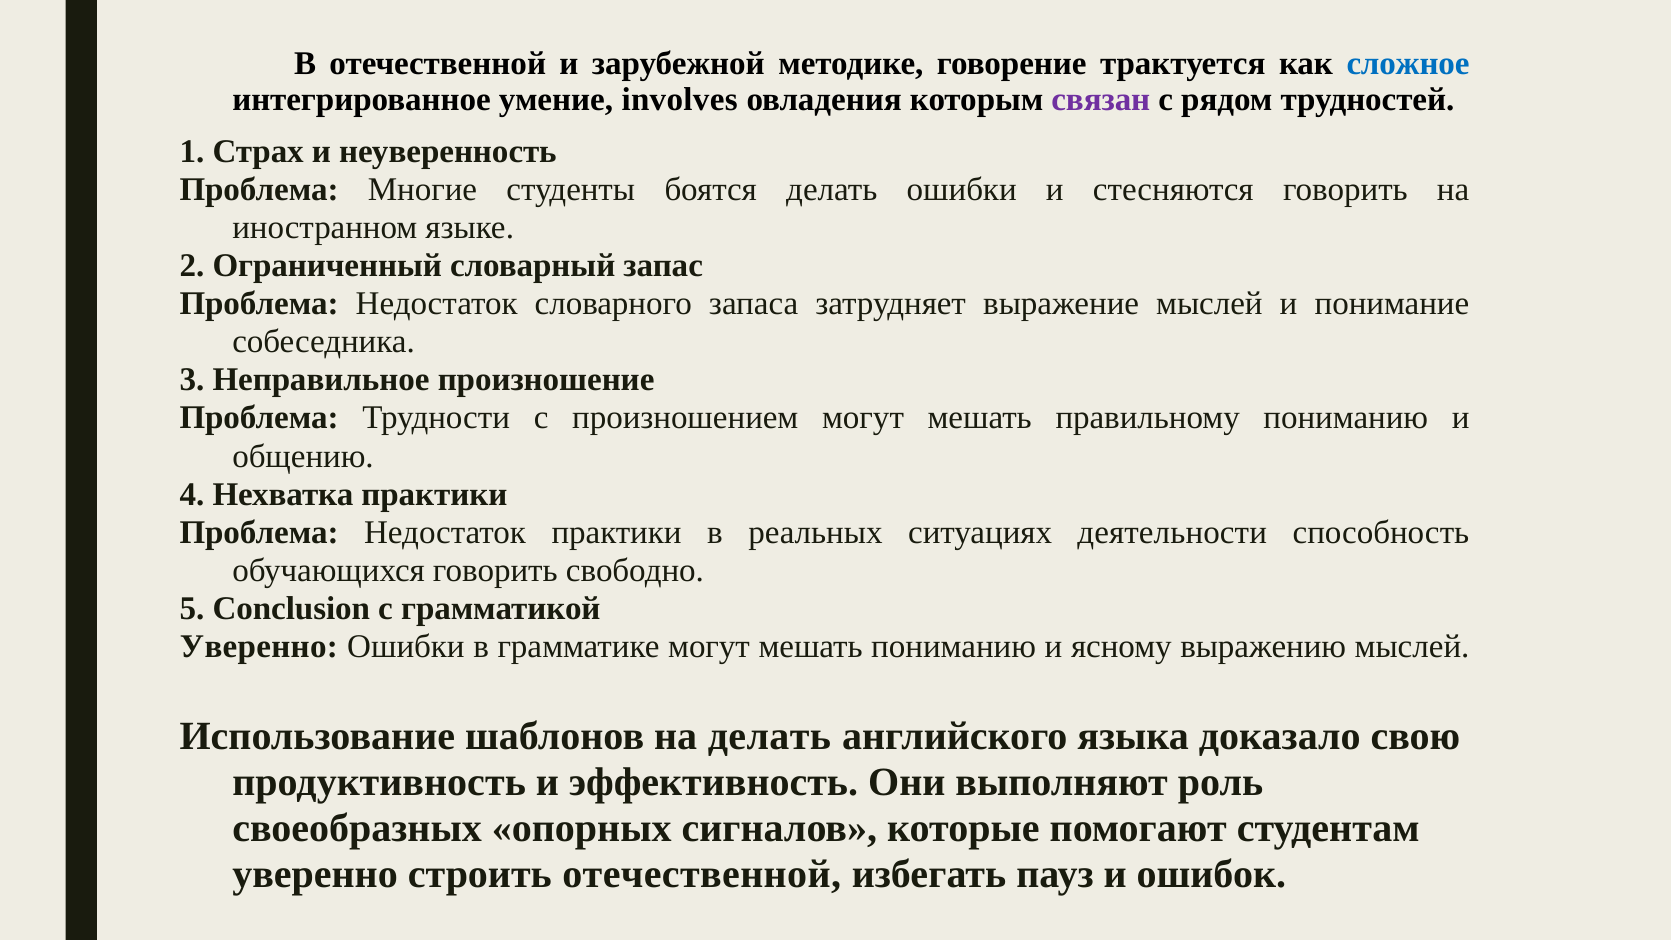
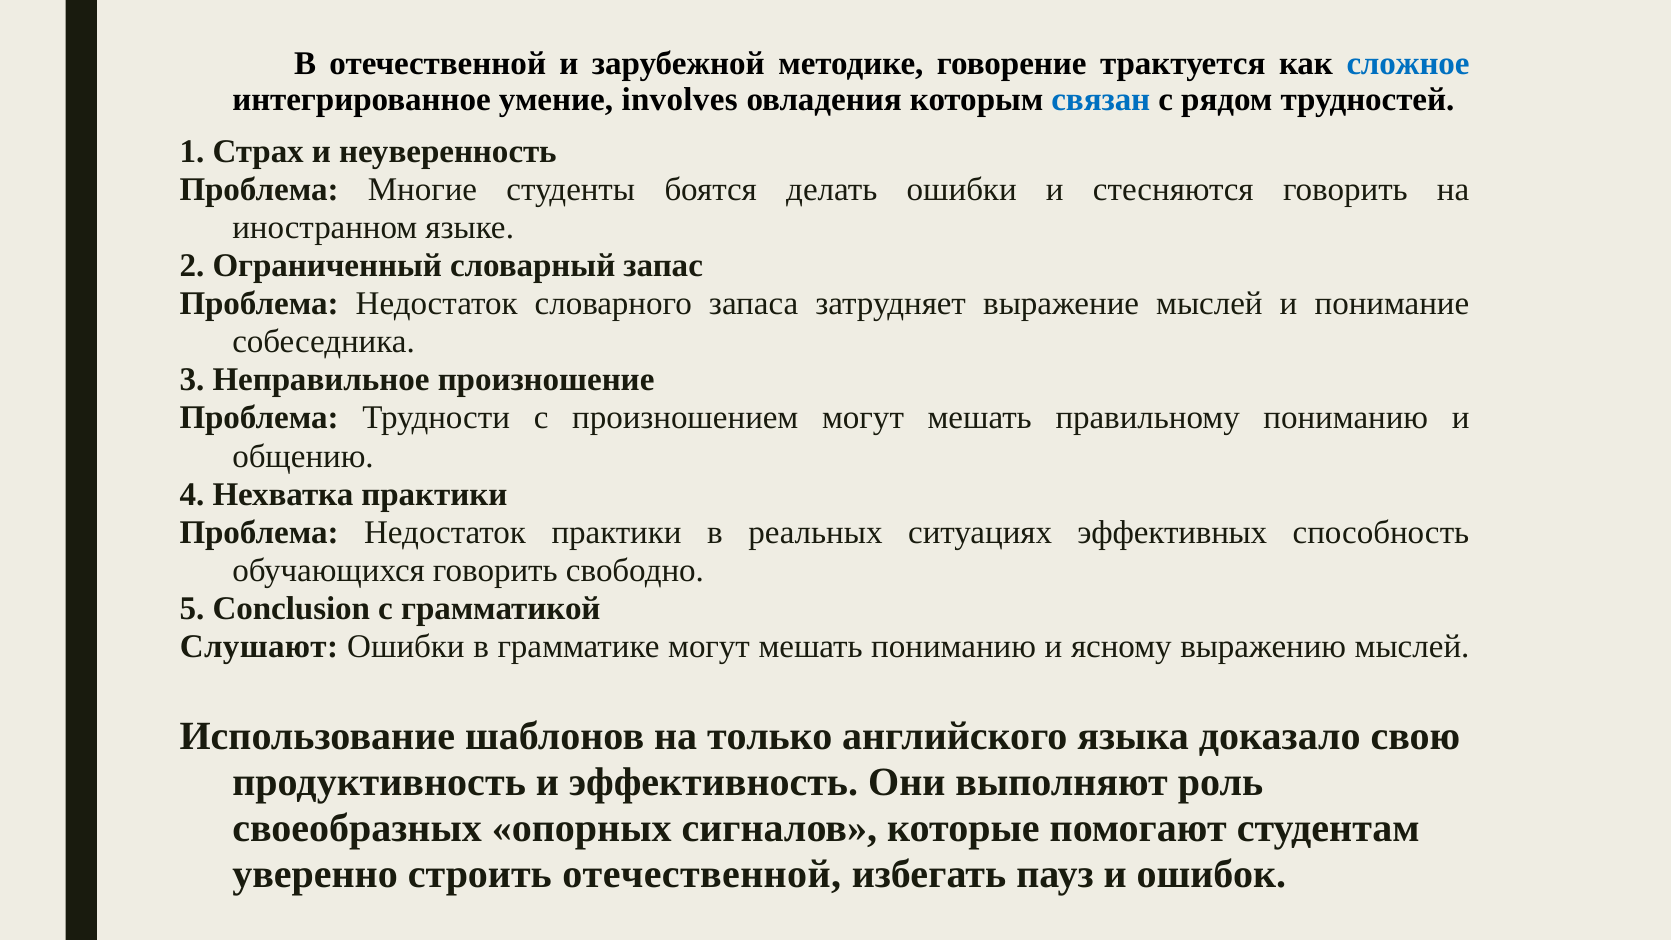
связан colour: purple -> blue (1101, 100)
деятельности: деятельности -> эффективных (1172, 532)
Уверенно: Уверенно -> Слушают (259, 646)
на делать: делать -> только (770, 736)
